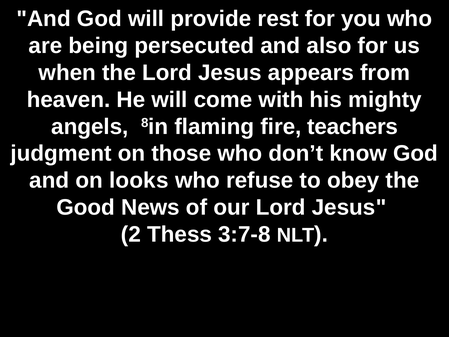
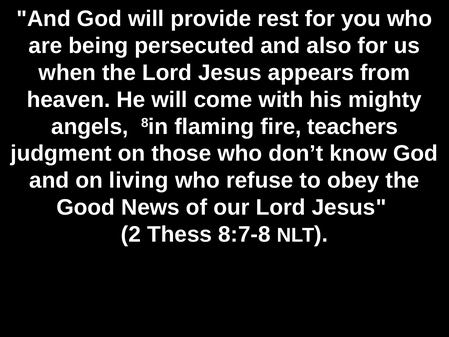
looks: looks -> living (139, 180)
3:7-8: 3:7-8 -> 8:7-8 (244, 234)
